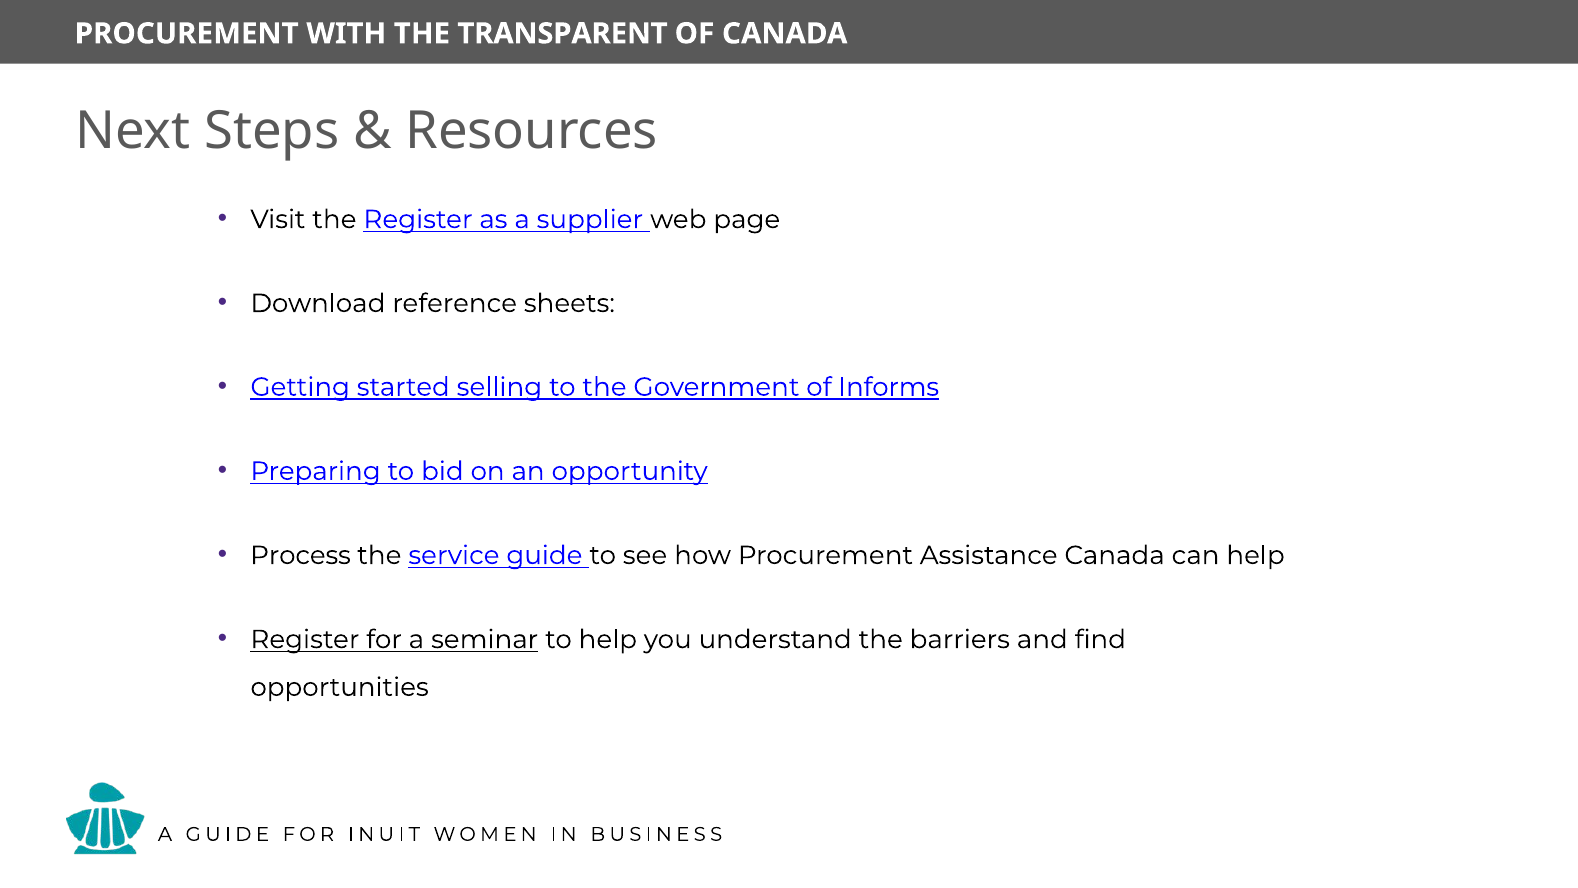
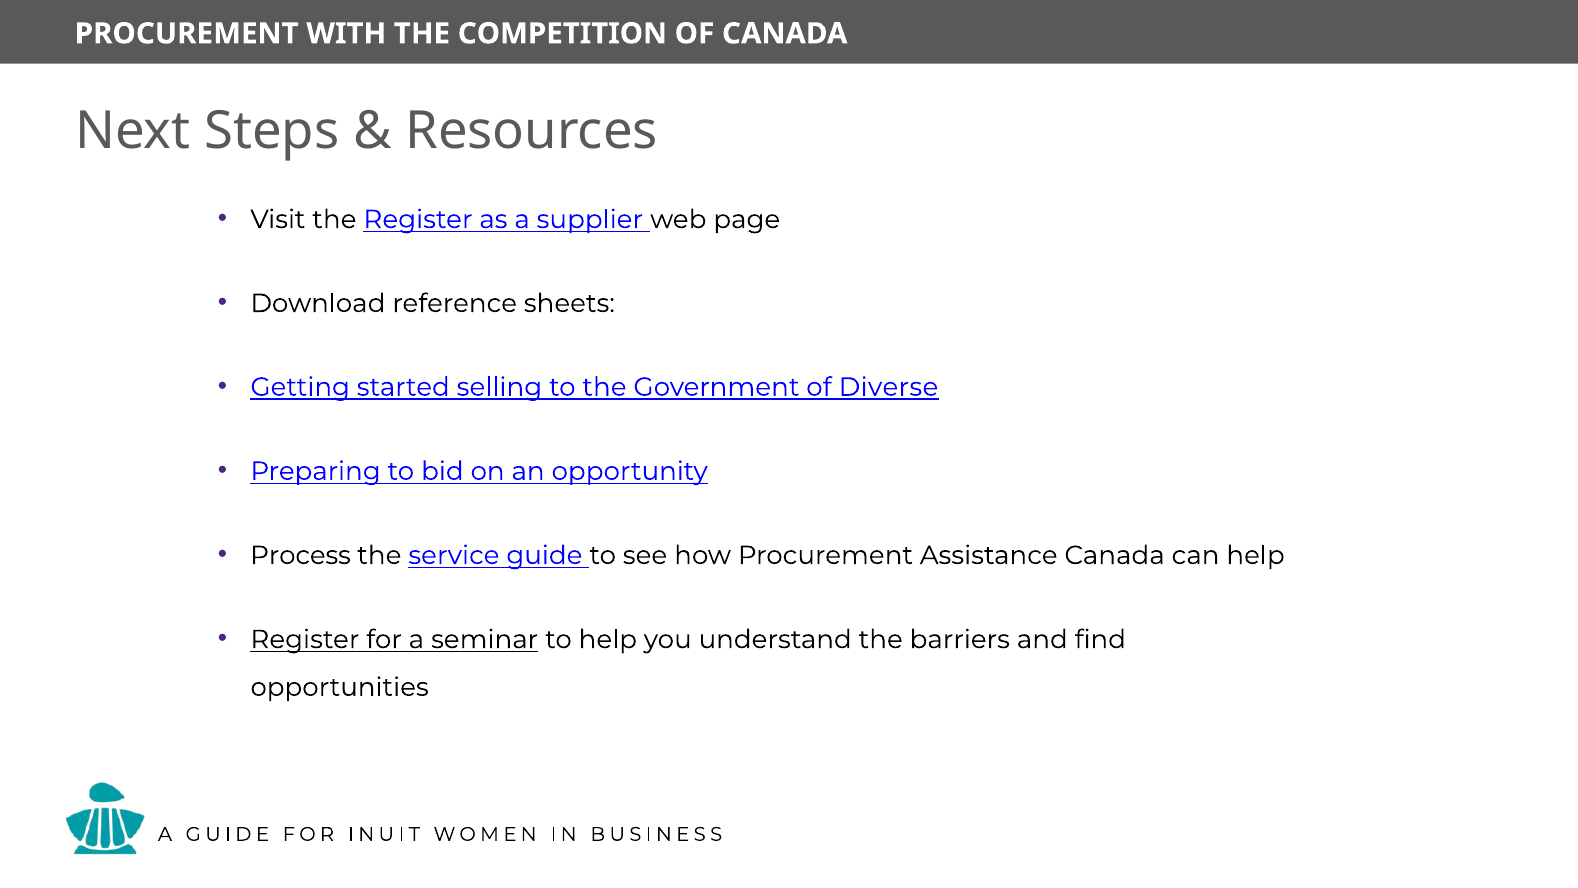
TRANSPARENT: TRANSPARENT -> COMPETITION (562, 34)
Informs: Informs -> Diverse (888, 387)
